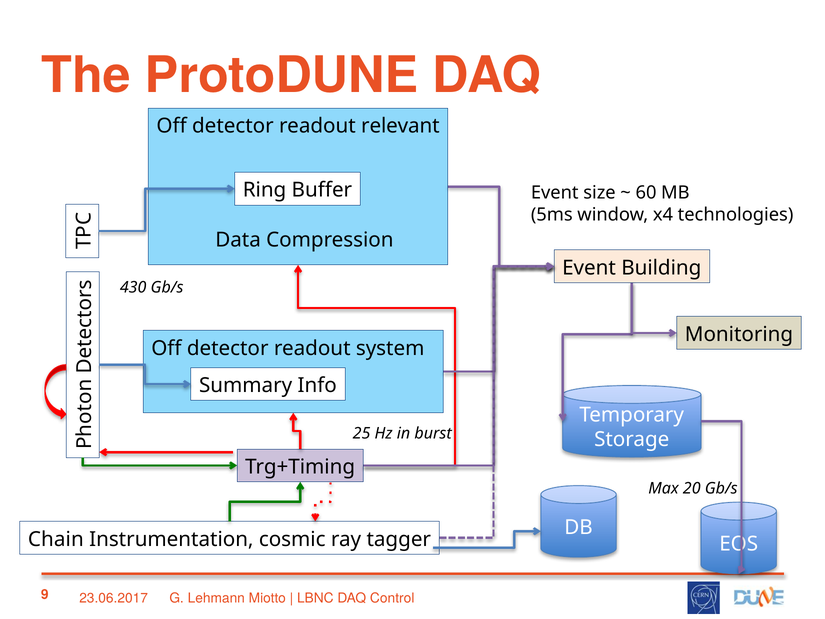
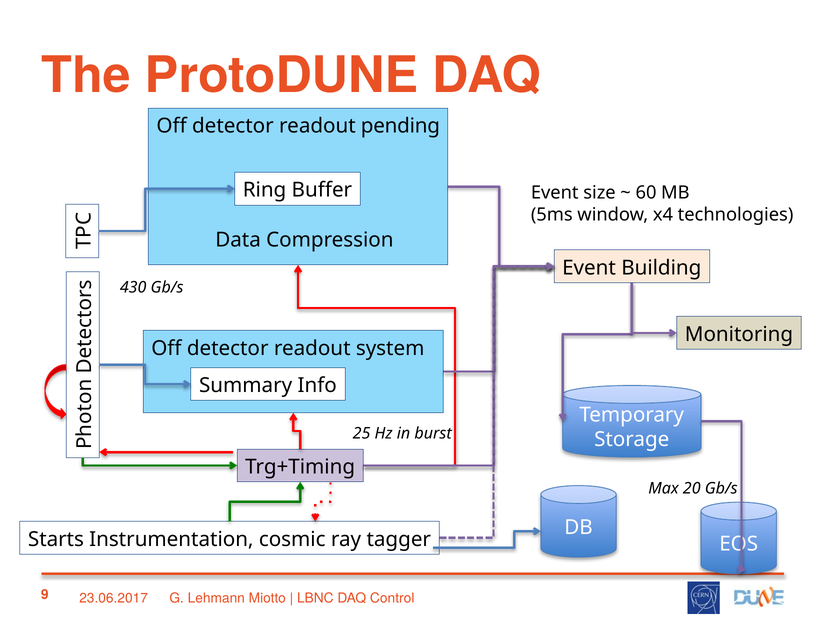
relevant: relevant -> pending (400, 126)
Chain: Chain -> Starts (56, 539)
